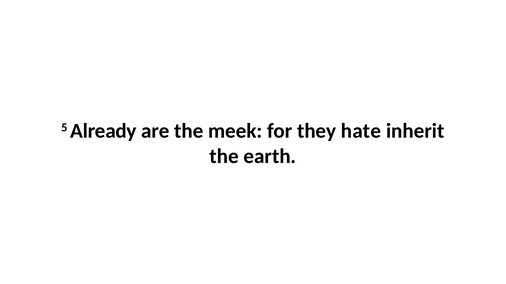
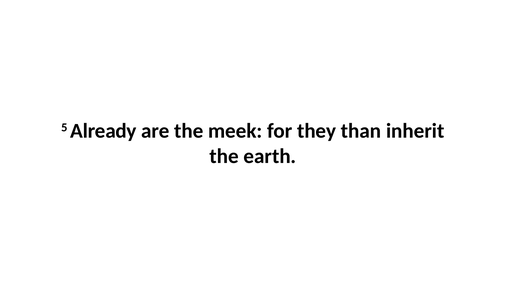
hate: hate -> than (361, 131)
